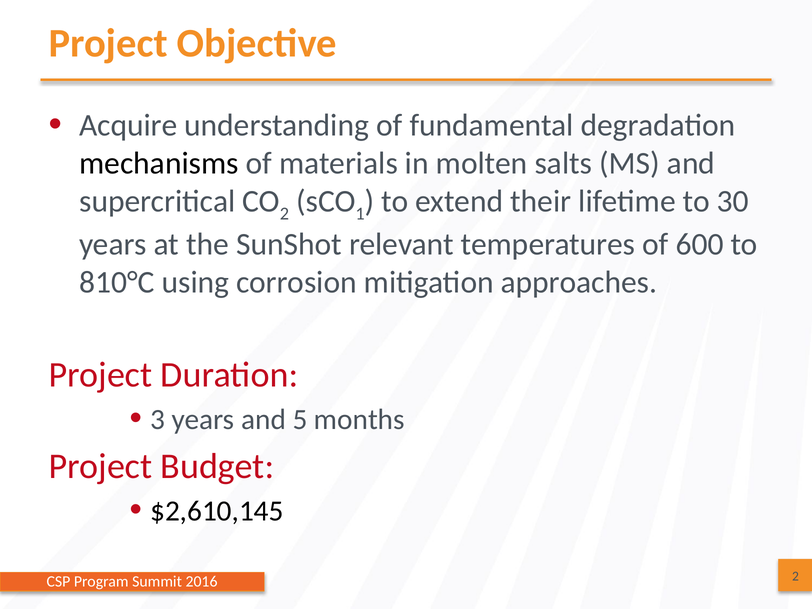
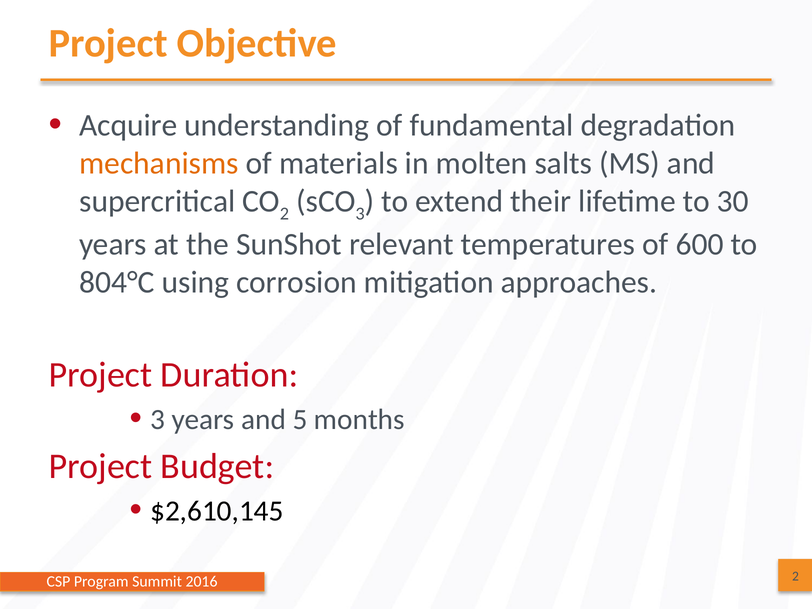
mechanisms colour: black -> orange (159, 163)
1: 1 -> 3 (360, 214)
810°C: 810°C -> 804°C (117, 282)
